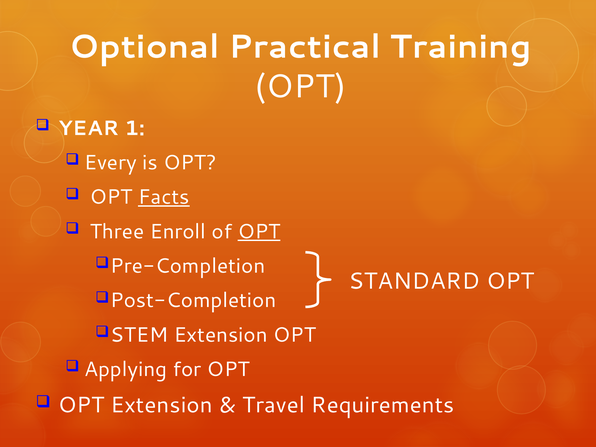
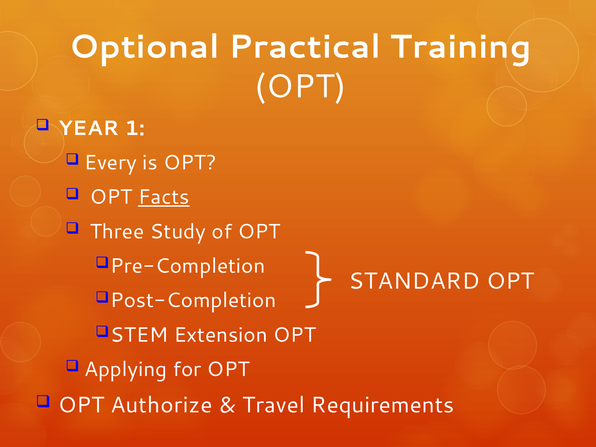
Enroll: Enroll -> Study (178, 232)
OPT underline: present -> none (259, 232)
OPT Extension: Extension -> Authorize (161, 405)
